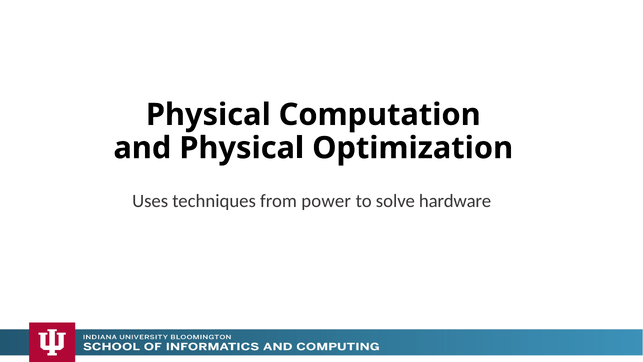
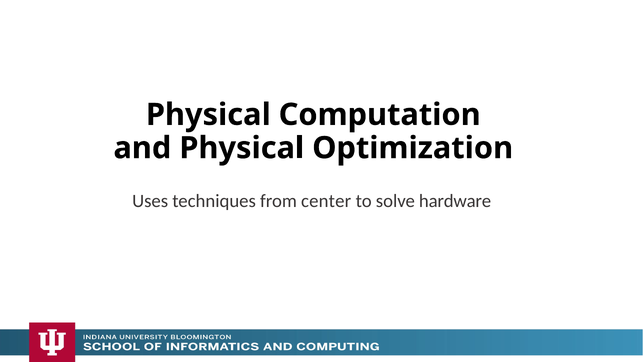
power: power -> center (326, 201)
